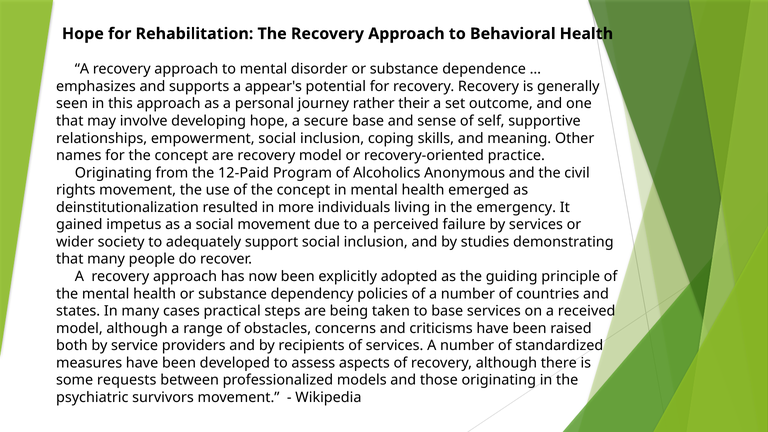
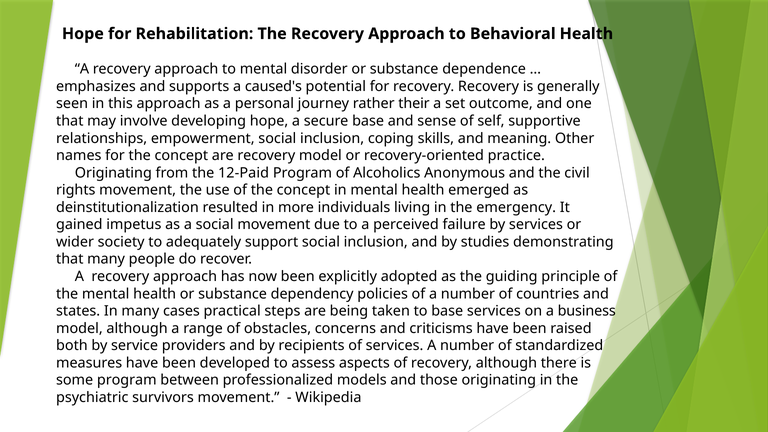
appear's: appear's -> caused's (273, 86)
received: received -> business (587, 311)
some requests: requests -> program (127, 380)
